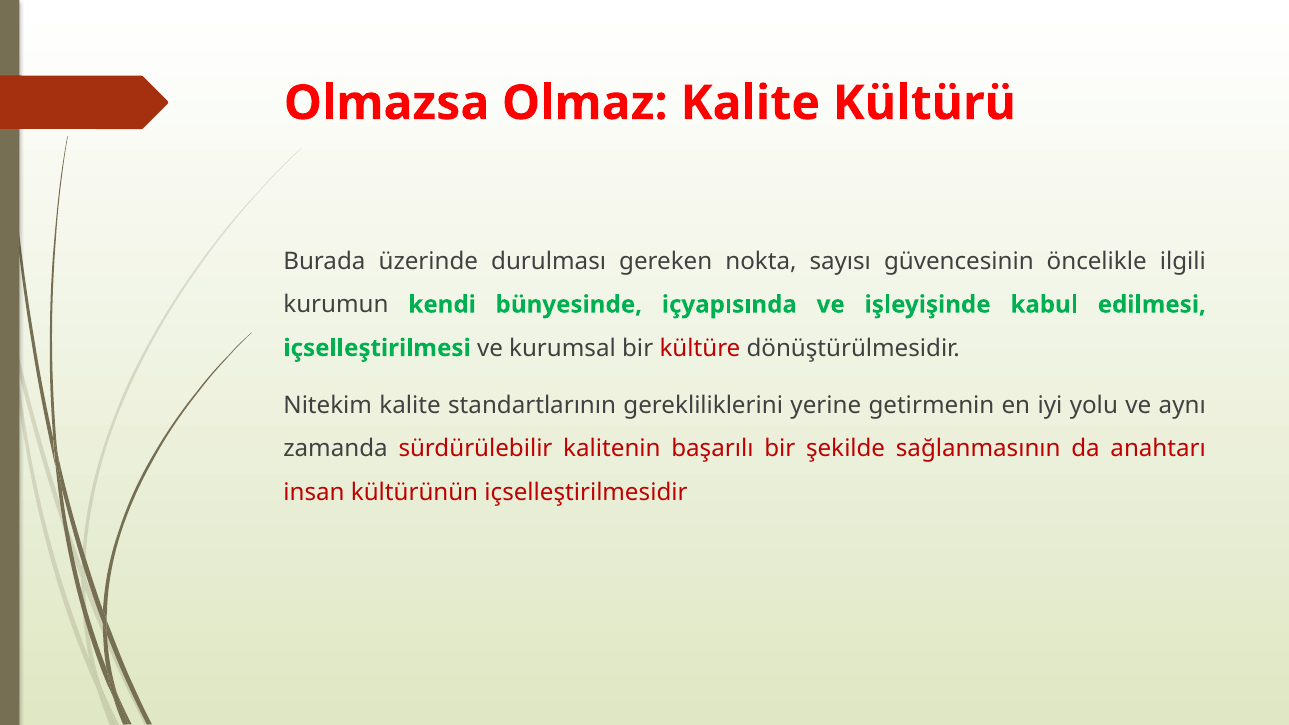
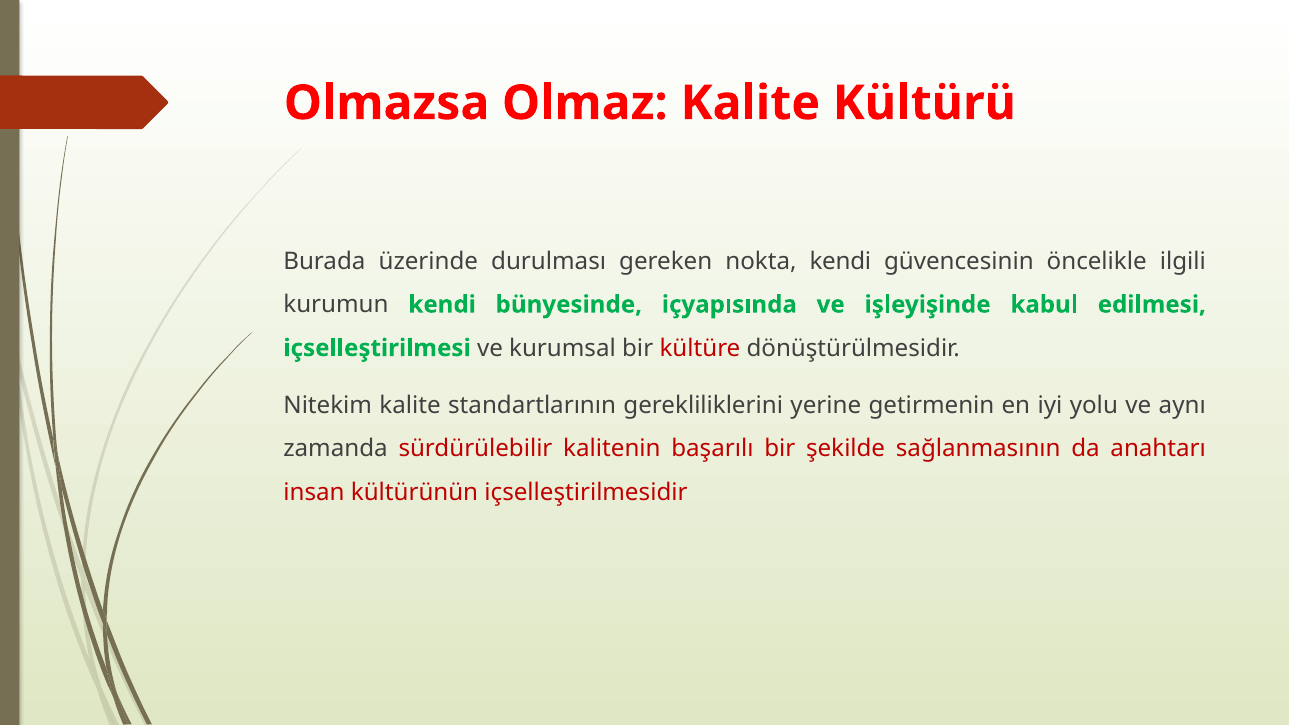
nokta sayısı: sayısı -> kendi (840, 261)
